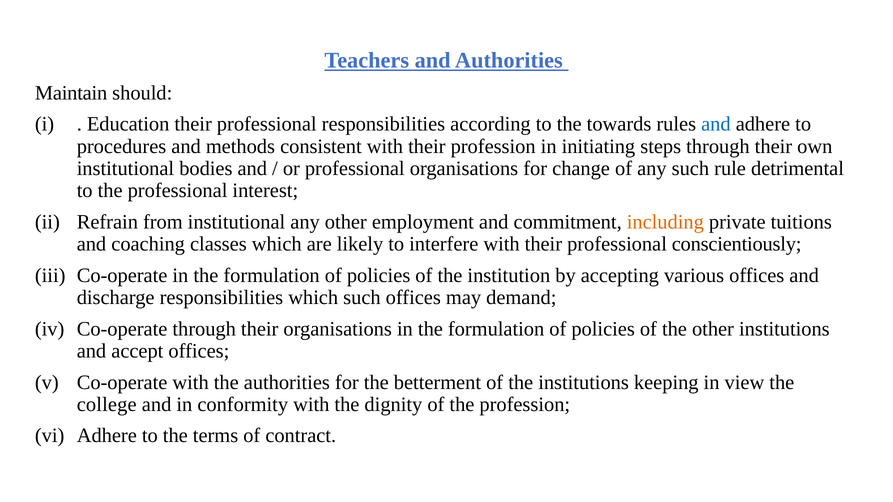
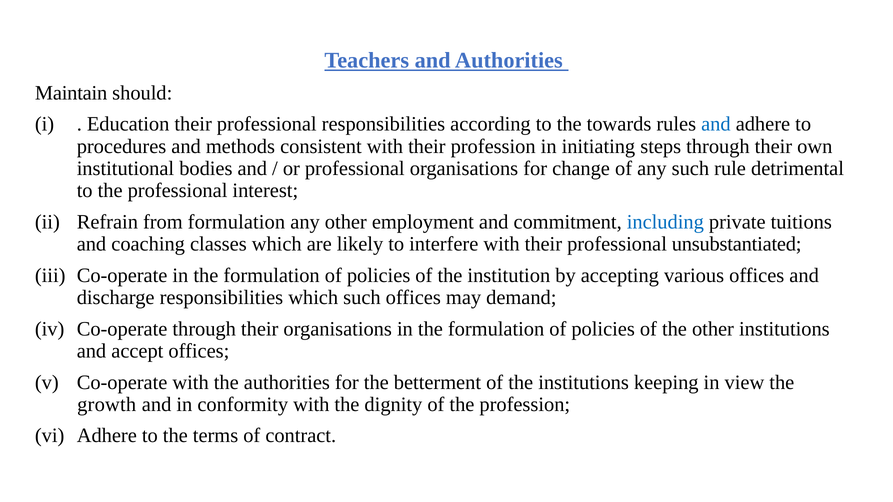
from institutional: institutional -> formulation (236, 222)
including colour: orange -> blue (665, 222)
conscientiously: conscientiously -> unsubstantiated (737, 244)
college: college -> growth (107, 405)
